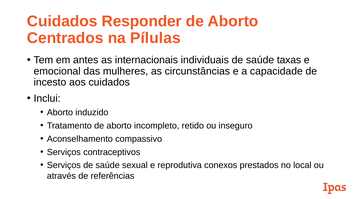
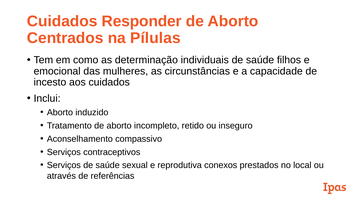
antes: antes -> como (86, 60)
internacionais: internacionais -> determinação (146, 60)
taxas: taxas -> filhos (289, 60)
